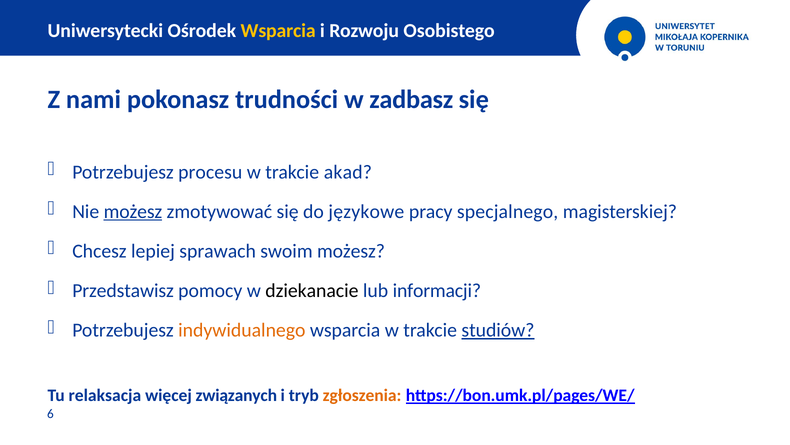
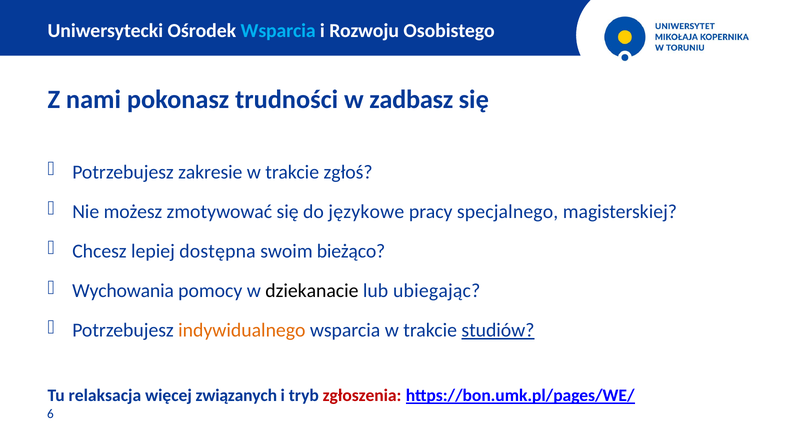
Wsparcia colour: yellow -> light blue (278, 31)
procesu: procesu -> zakresie (210, 172)
akad: akad -> zgłoś (348, 172)
możesz underline: present -> none (133, 211)
sprawach: sprawach -> dostępna (218, 251)
swoim możesz: możesz -> bieżąco (351, 251)
Przedstawisz: Przedstawisz -> Wychowania (123, 290)
informacji: informacji -> ubiegając (437, 290)
zgłoszenia colour: orange -> red (362, 395)
